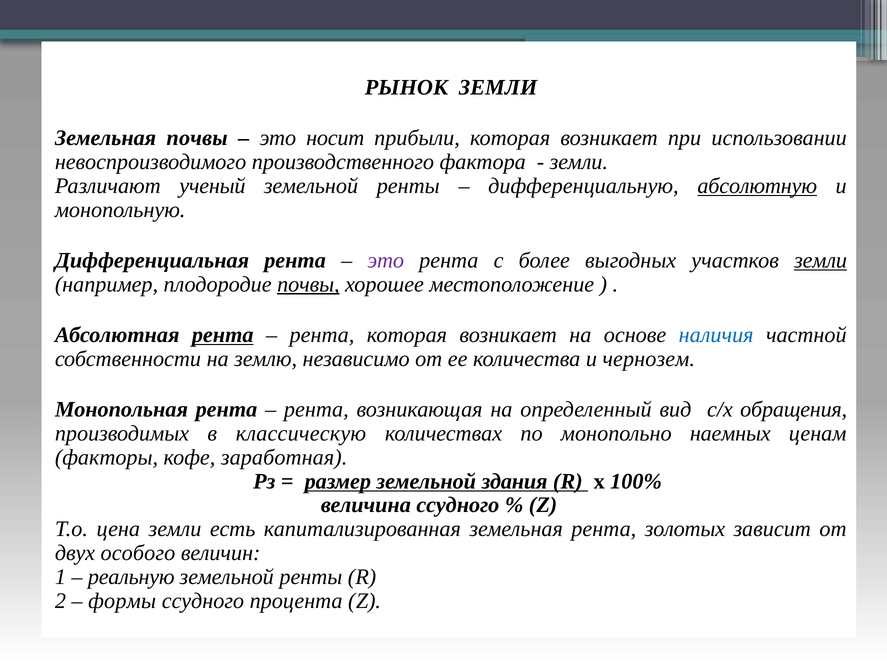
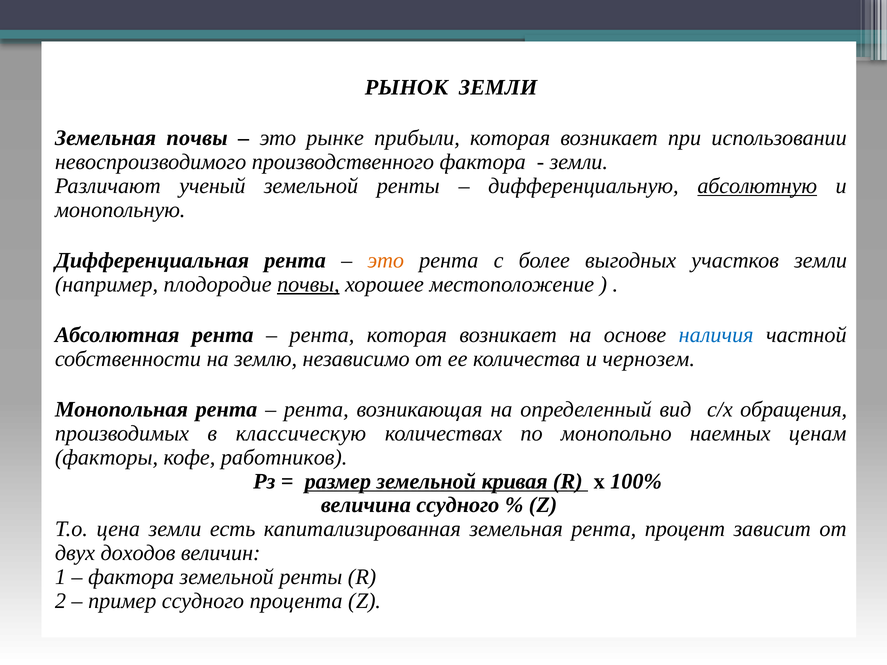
носит: носит -> рынке (335, 138)
это colour: purple -> orange (386, 260)
земли underline: present -> none (821, 260)
рента underline: present -> none (223, 335)
заработная: заработная -> работников (284, 457)
здания: здания -> кривая (515, 481)
золотых: золотых -> процент (685, 529)
особого: особого -> доходов (138, 553)
реальную: реальную -> фактора (131, 577)
формы: формы -> пример (122, 601)
